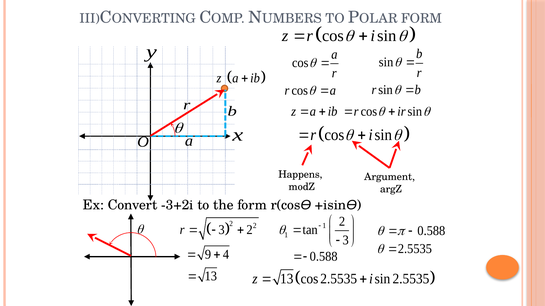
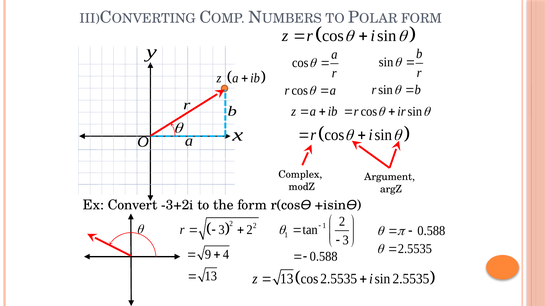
Happens: Happens -> Complex (300, 175)
